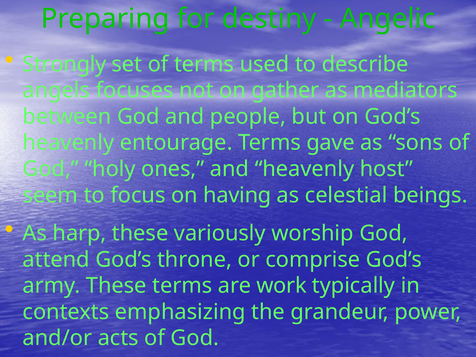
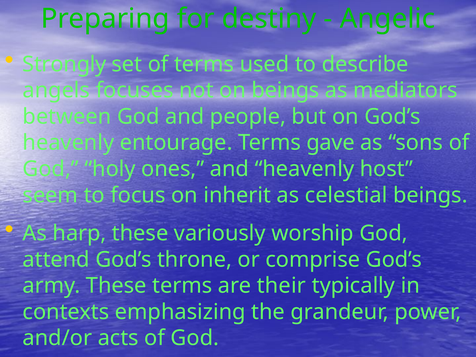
on gather: gather -> beings (285, 90)
having: having -> inherit (237, 195)
work: work -> their (281, 286)
